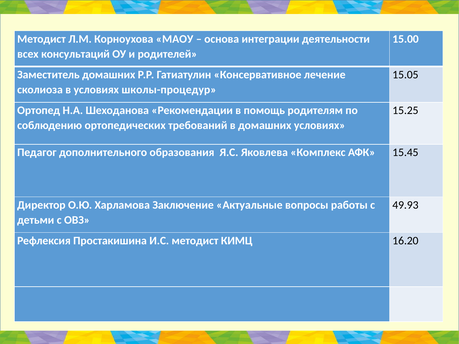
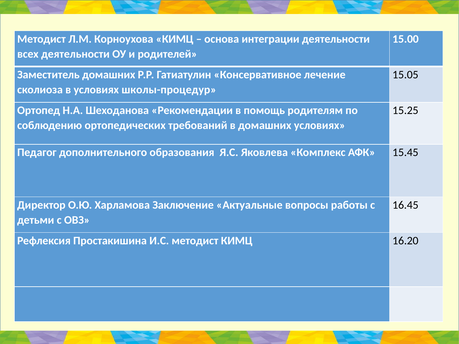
Корноухова МАОУ: МАОУ -> КИМЦ (175, 39)
всех консультаций: консультаций -> деятельности (75, 54)
49.93: 49.93 -> 16.45 (405, 205)
